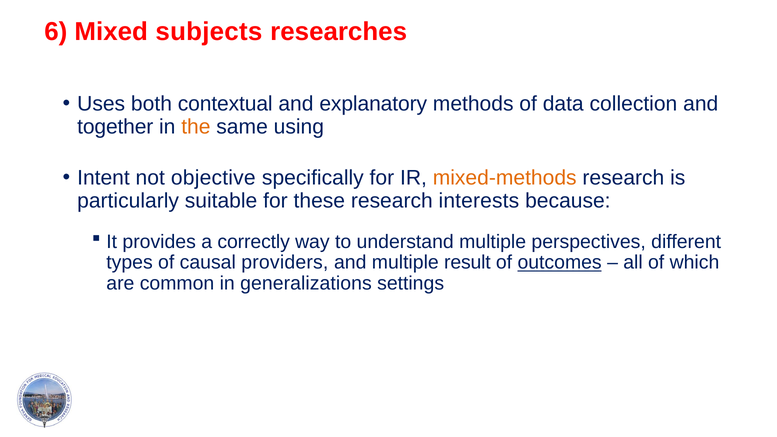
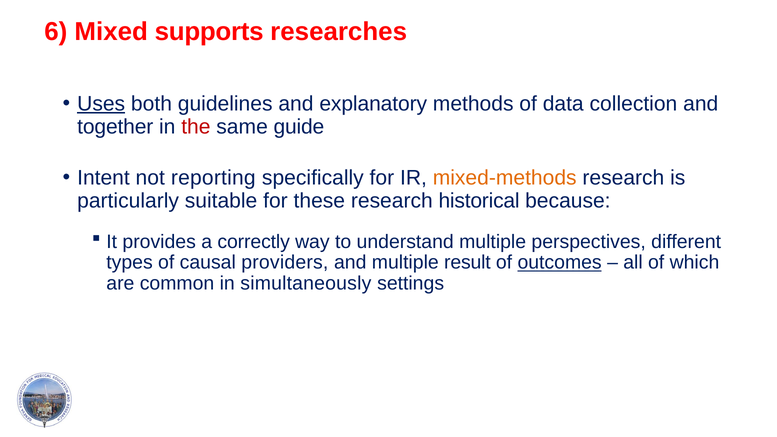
subjects: subjects -> supports (209, 32)
Uses underline: none -> present (101, 104)
contextual: contextual -> guidelines (225, 104)
the colour: orange -> red (196, 127)
using: using -> guide (299, 127)
objective: objective -> reporting (213, 178)
interests: interests -> historical (479, 201)
generalizations: generalizations -> simultaneously (306, 284)
